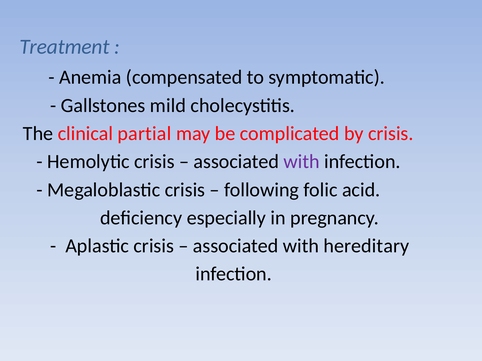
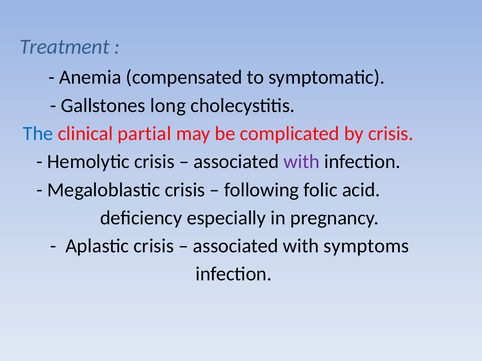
mild: mild -> long (168, 106)
The colour: black -> blue (38, 134)
hereditary: hereditary -> symptoms (366, 246)
